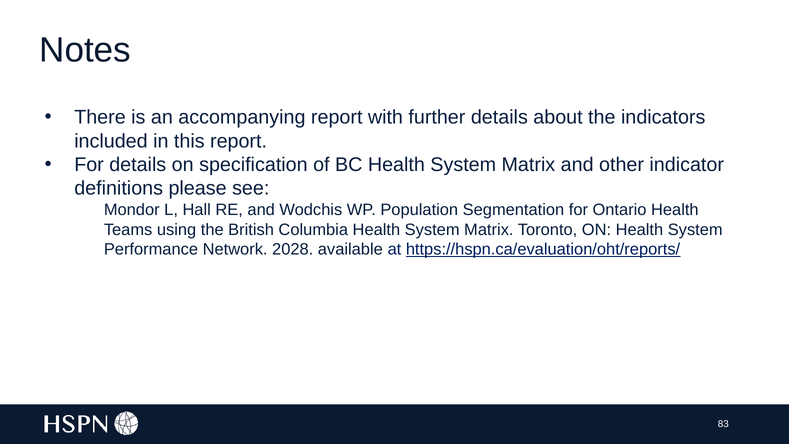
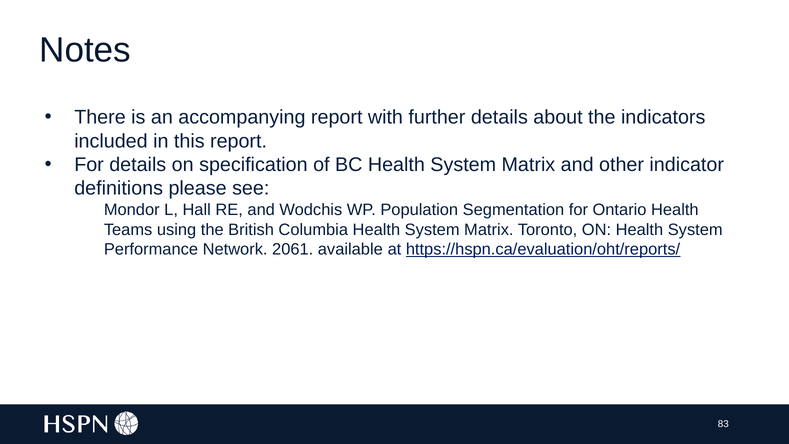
2028: 2028 -> 2061 (293, 249)
